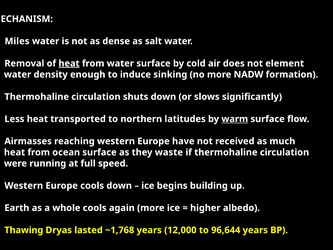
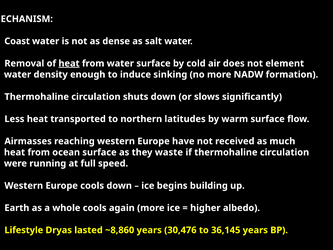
Miles: Miles -> Coast (17, 41)
warm underline: present -> none (235, 119)
Thawing: Thawing -> Lifestyle (24, 230)
~1,768: ~1,768 -> ~8,860 (120, 230)
12,000: 12,000 -> 30,476 (180, 230)
96,644: 96,644 -> 36,145 (226, 230)
